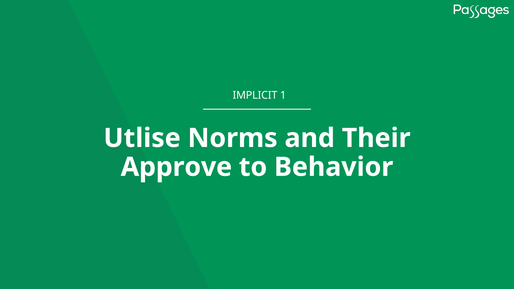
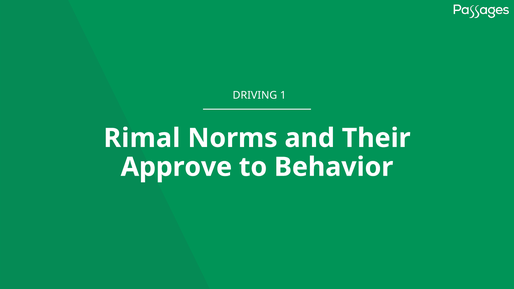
IMPLICIT: IMPLICIT -> DRIVING (255, 95)
Utlise: Utlise -> Rimal (142, 138)
